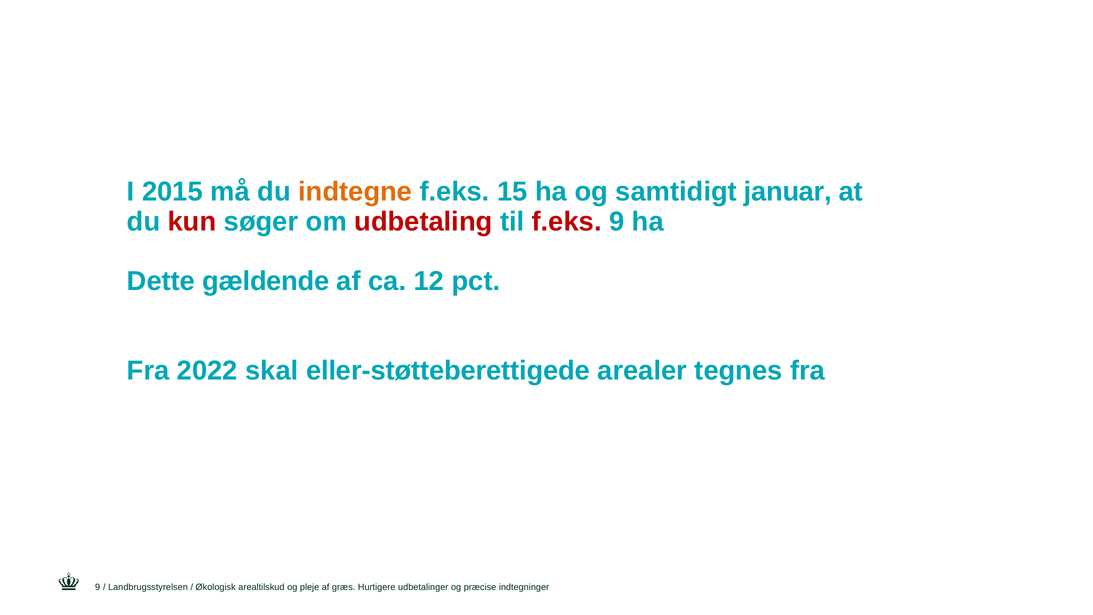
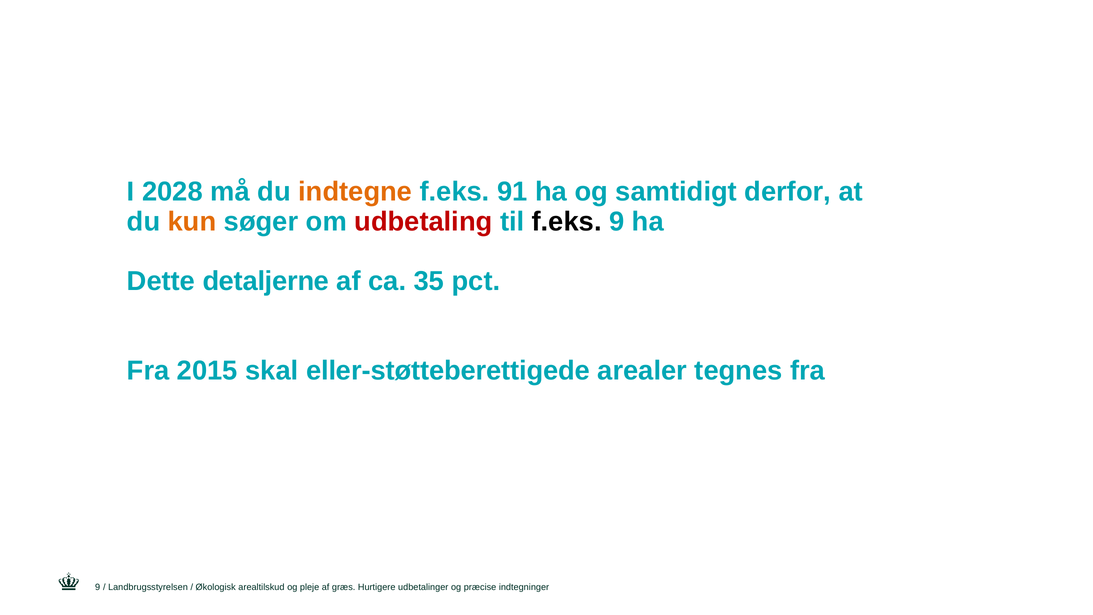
2015: 2015 -> 2028 (172, 192)
15: 15 -> 91 (512, 192)
januar: januar -> derfor (788, 192)
kun colour: red -> orange (192, 222)
f.eks colour: red -> black (567, 222)
gældende: gældende -> detaljerne (266, 281)
12: 12 -> 35 (429, 281)
2022: 2022 -> 2015 (207, 371)
